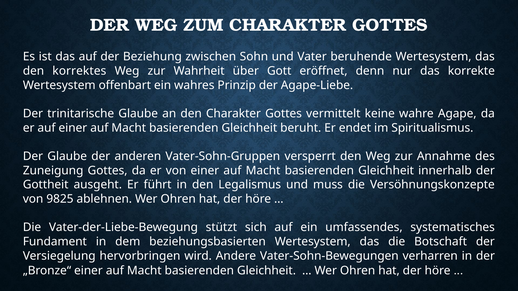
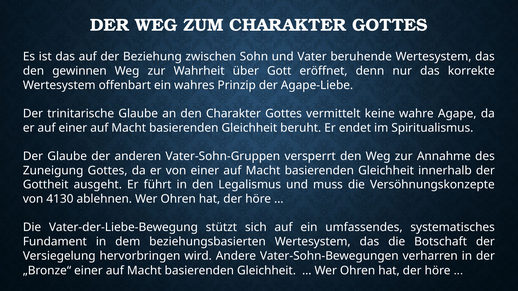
korrektes: korrektes -> gewinnen (79, 71)
9825: 9825 -> 4130 (60, 199)
